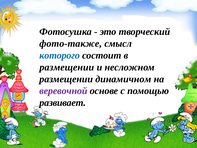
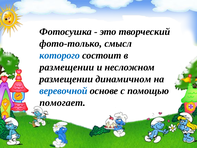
фото-также: фото-также -> фото-только (71, 43)
веревочной colour: purple -> blue (63, 91)
развивает: развивает -> помогает (62, 103)
